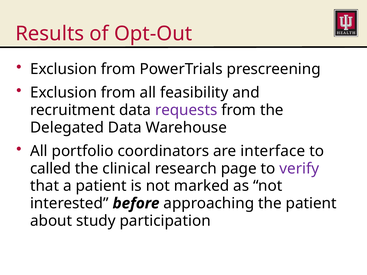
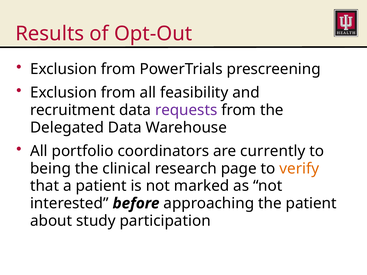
interface: interface -> currently (273, 151)
called: called -> being (50, 169)
verify colour: purple -> orange (299, 169)
